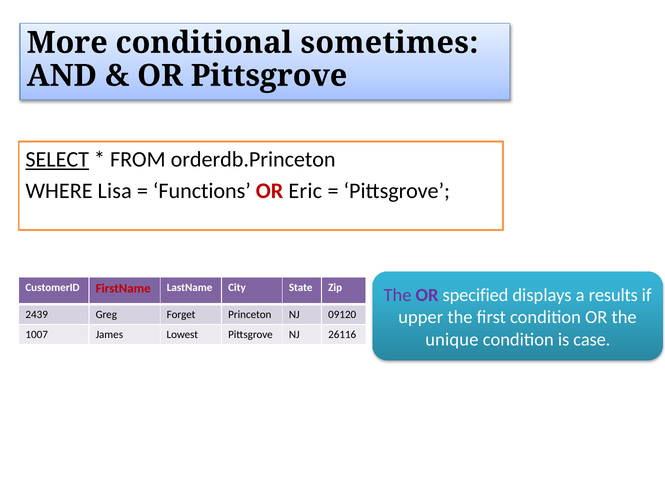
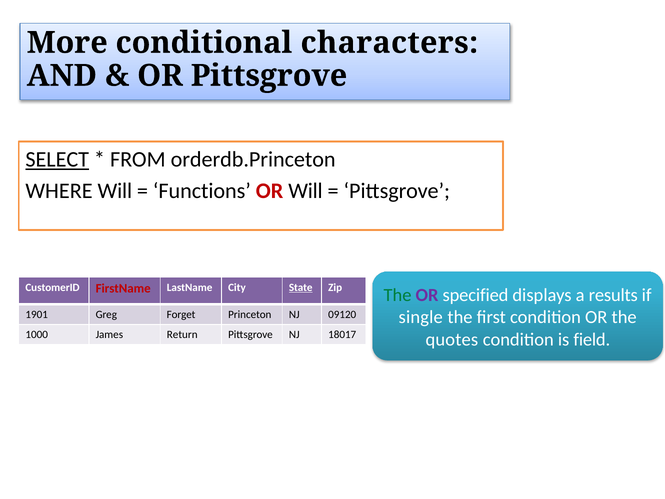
sometimes: sometimes -> characters (389, 43)
WHERE Lisa: Lisa -> Will (115, 191)
OR Eric: Eric -> Will (305, 191)
State underline: none -> present (301, 287)
The colour: purple -> green (398, 295)
upper: upper -> single (421, 317)
2439: 2439 -> 1901 (37, 314)
1007: 1007 -> 1000 (37, 334)
Lowest: Lowest -> Return (182, 334)
26116: 26116 -> 18017 (342, 334)
unique: unique -> quotes (452, 339)
case: case -> field (592, 339)
